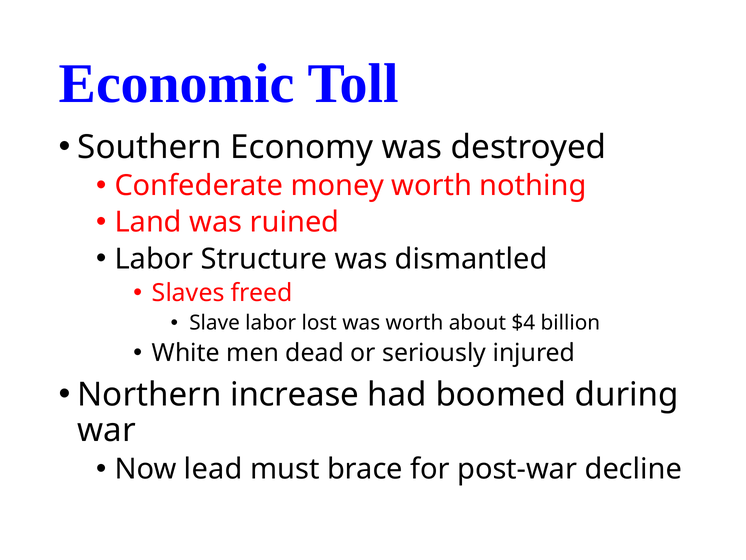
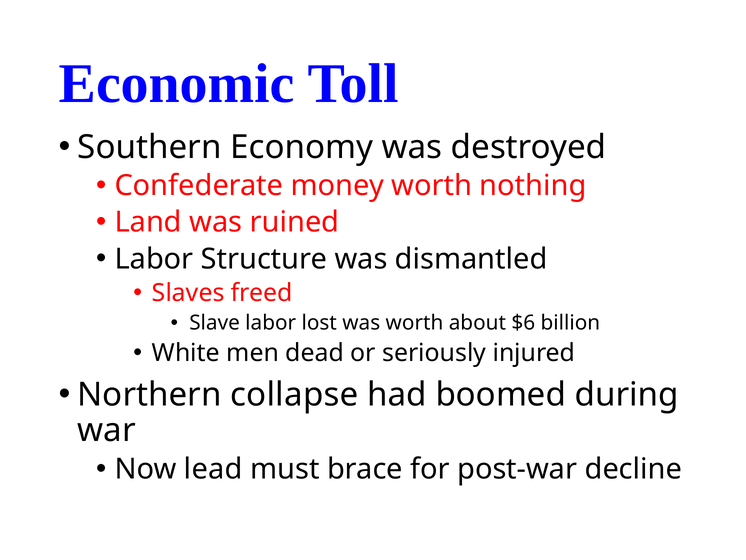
$4: $4 -> $6 (523, 323)
increase: increase -> collapse (294, 394)
